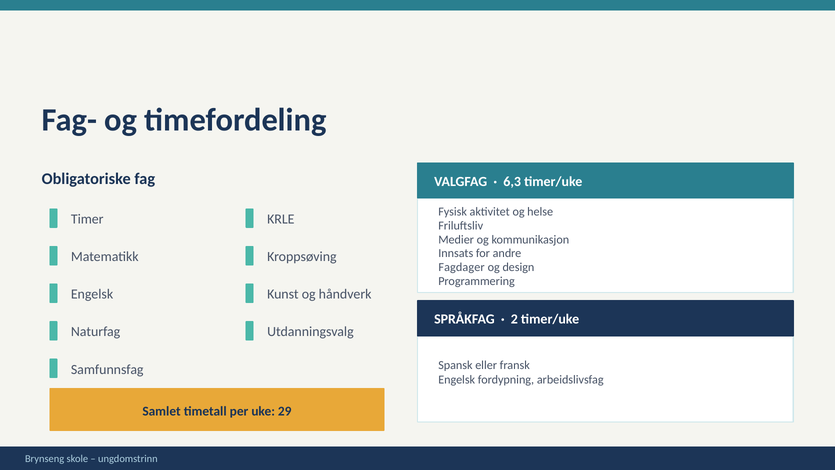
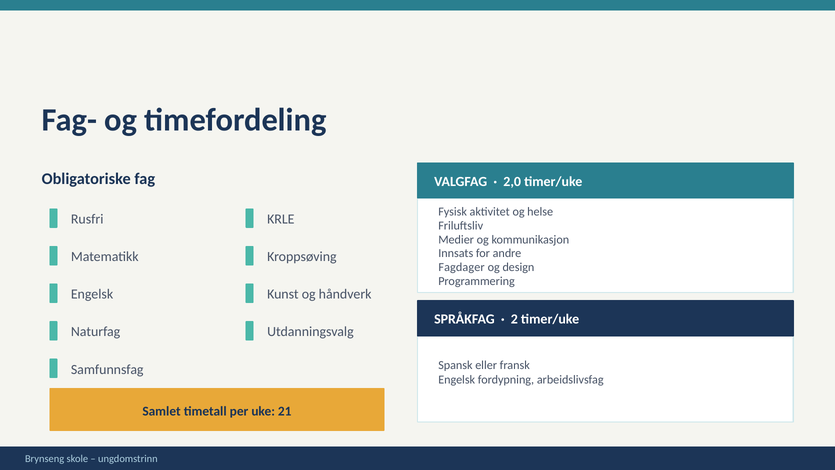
6,3: 6,3 -> 2,0 (512, 181)
Timer: Timer -> Rusfri (87, 219)
29: 29 -> 21 (285, 411)
